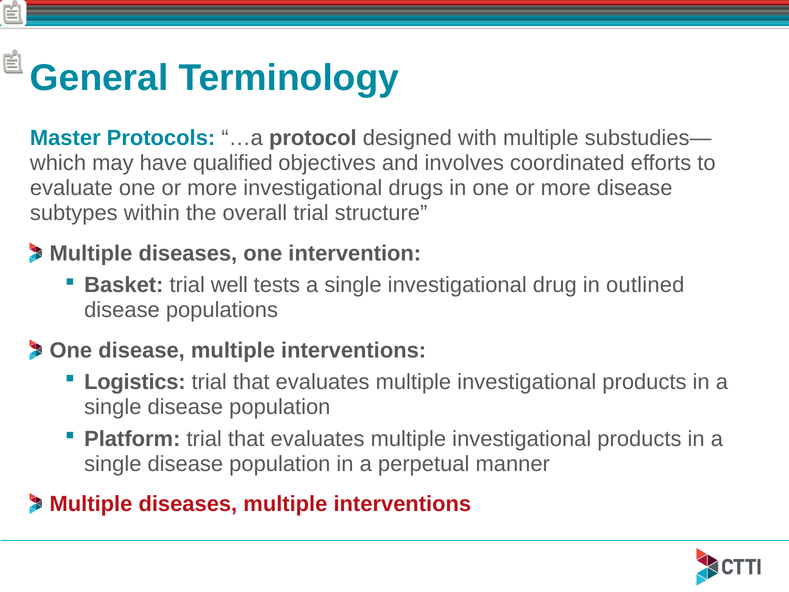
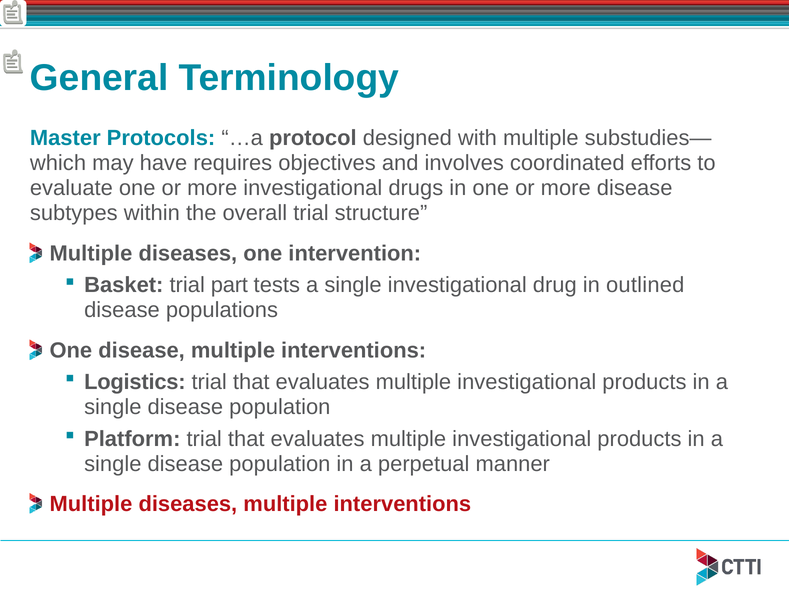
qualified: qualified -> requires (233, 163)
well: well -> part (229, 285)
